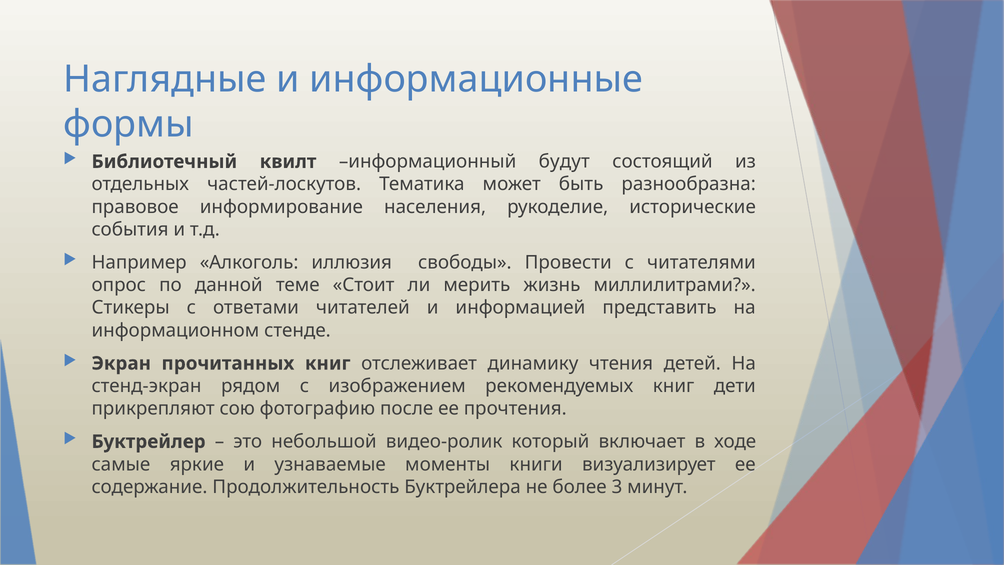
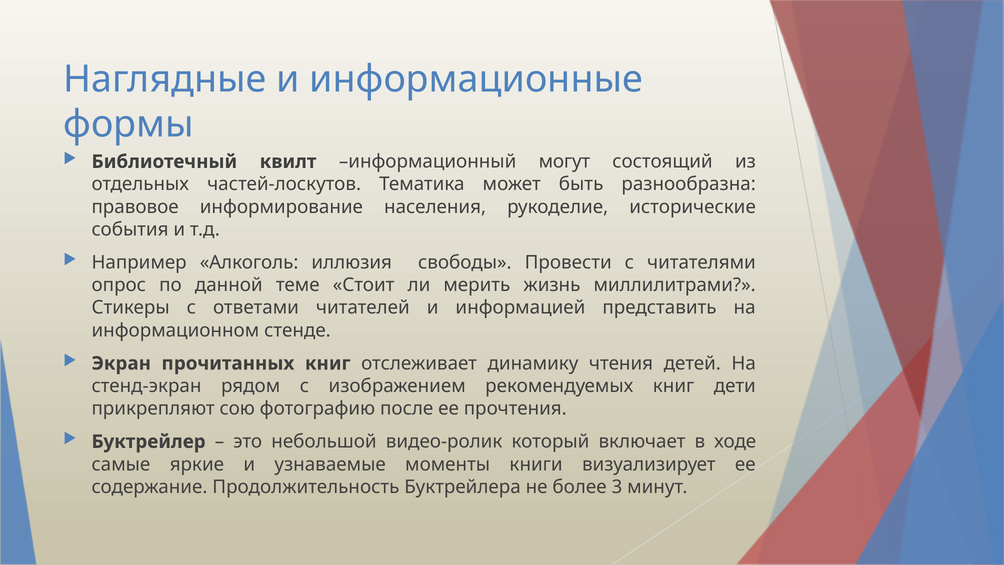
будут: будут -> могут (564, 162)
